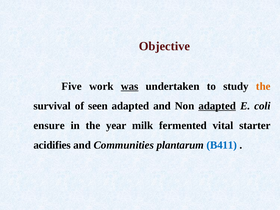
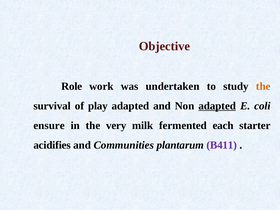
Five: Five -> Role (72, 86)
was underline: present -> none (130, 86)
seen: seen -> play (98, 106)
year: year -> very (116, 125)
vital: vital -> each (223, 125)
B411 colour: blue -> purple (222, 145)
